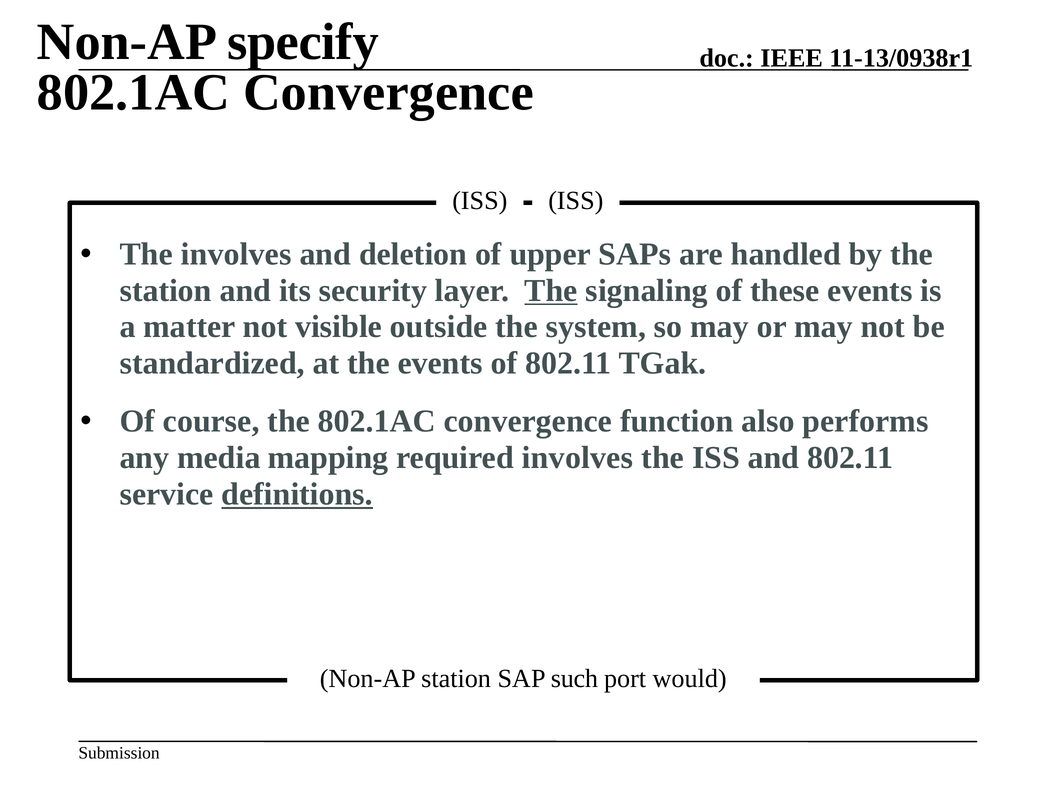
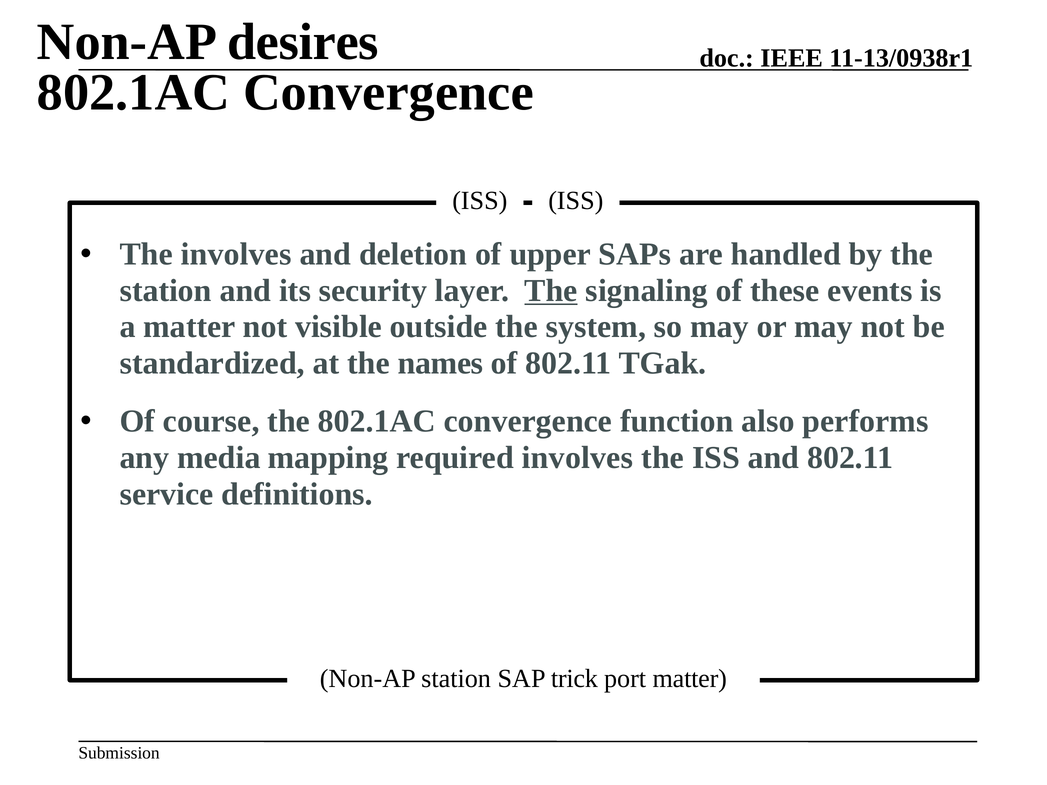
specify: specify -> desires (303, 42)
the events: events -> names (440, 363)
definitions underline: present -> none (297, 494)
such: such -> trick (574, 679)
port would: would -> matter (690, 679)
